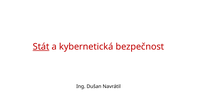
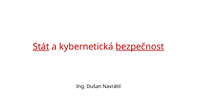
bezpečnost underline: none -> present (140, 47)
